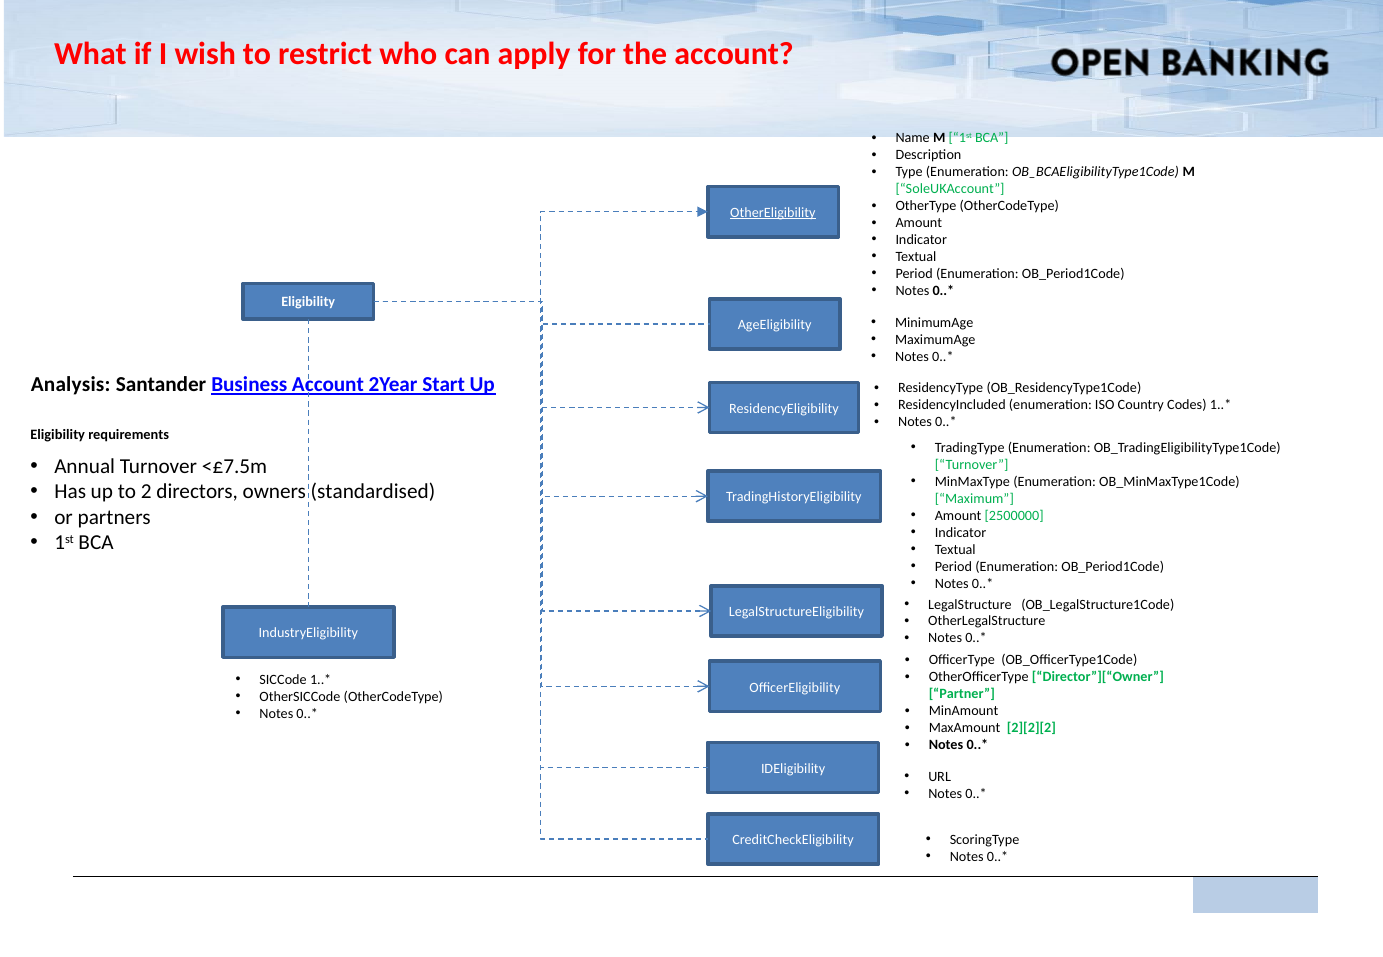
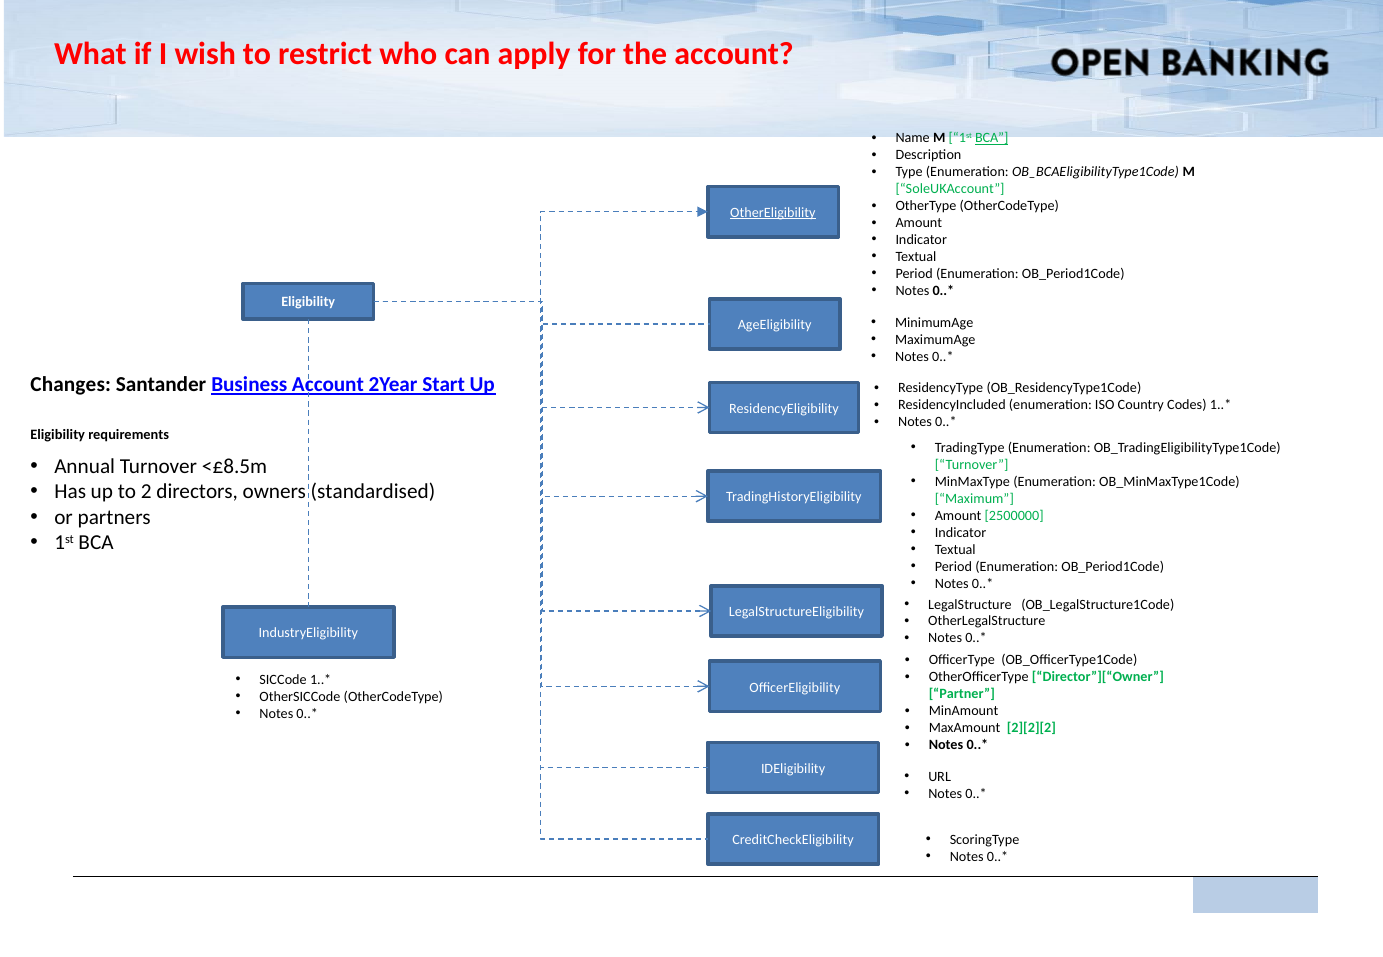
BCA underline: none -> present (992, 138)
Analysis: Analysis -> Changes (71, 385)
<£7.5m: <£7.5m -> <£8.5m (235, 466)
